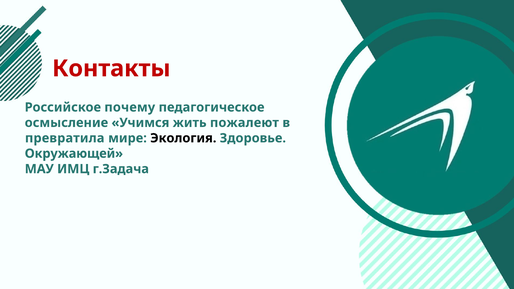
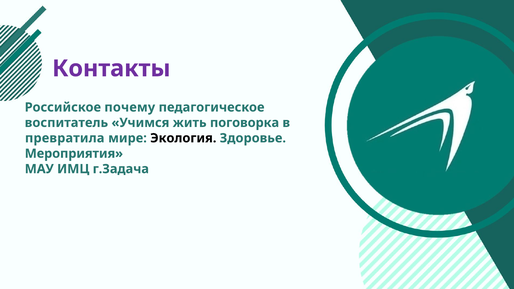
Контакты colour: red -> purple (111, 69)
осмысление: осмысление -> воспитатель (66, 123)
пожалеют: пожалеют -> поговорка (245, 123)
Окружающей: Окружающей -> Мероприятия (74, 154)
